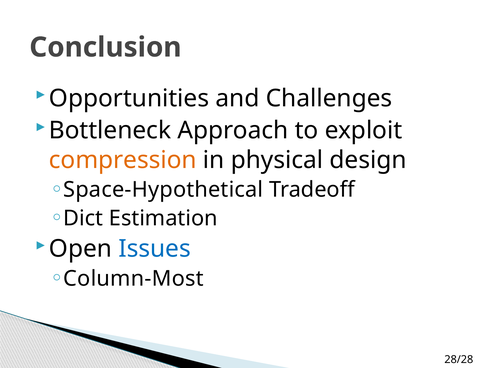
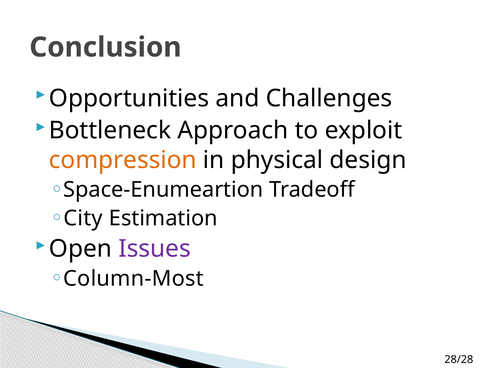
Space-Hypothetical: Space-Hypothetical -> Space-Enumeartion (163, 190)
Dict: Dict -> City (83, 218)
Issues colour: blue -> purple (155, 249)
